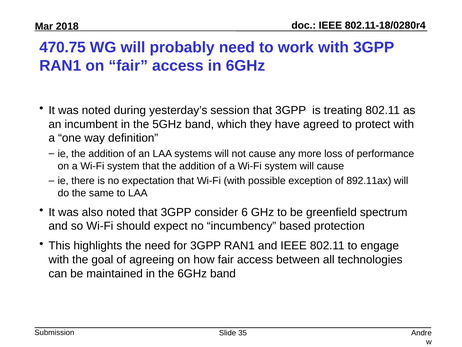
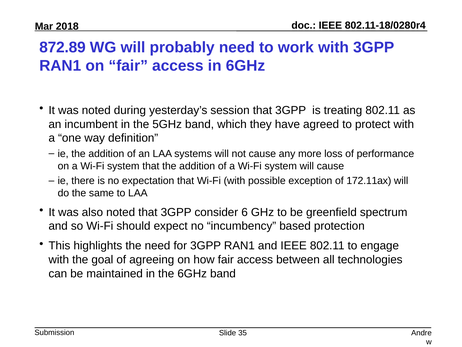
470.75: 470.75 -> 872.89 (62, 47)
892.11ax: 892.11ax -> 172.11ax (369, 181)
